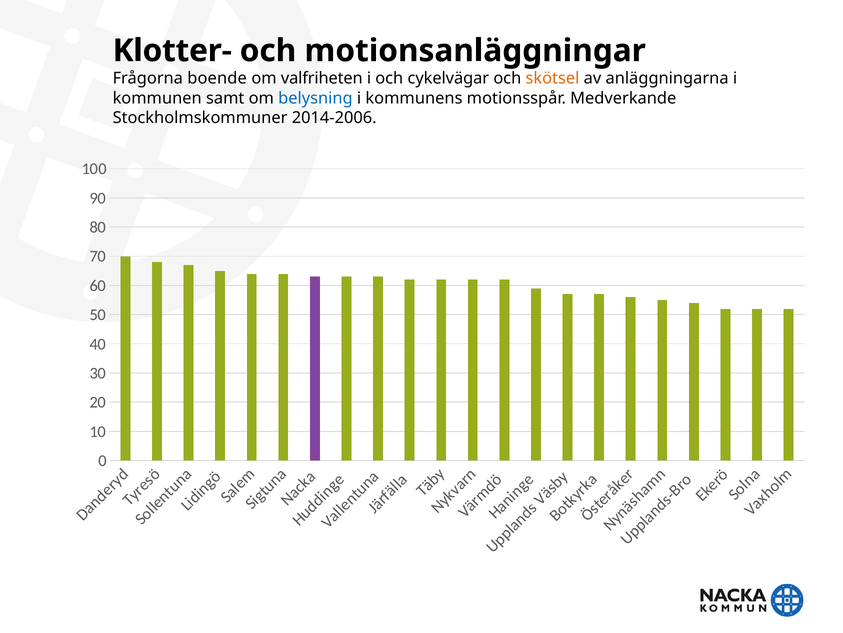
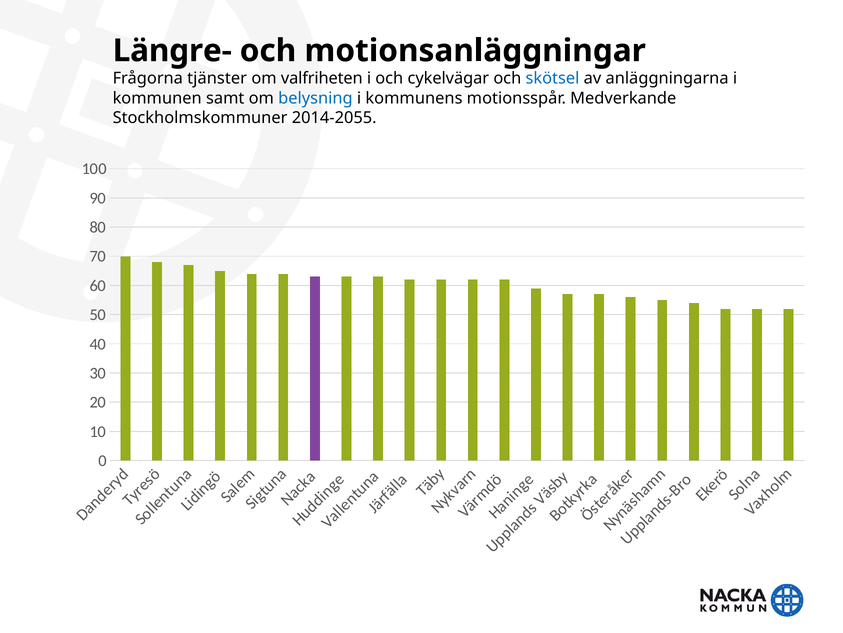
Klotter-: Klotter- -> Längre- (172, 51)
boende: boende -> tjänster (217, 78)
skötsel colour: orange -> blue (552, 78)
2014-2006: 2014-2006 -> 2014-2055 (334, 118)
